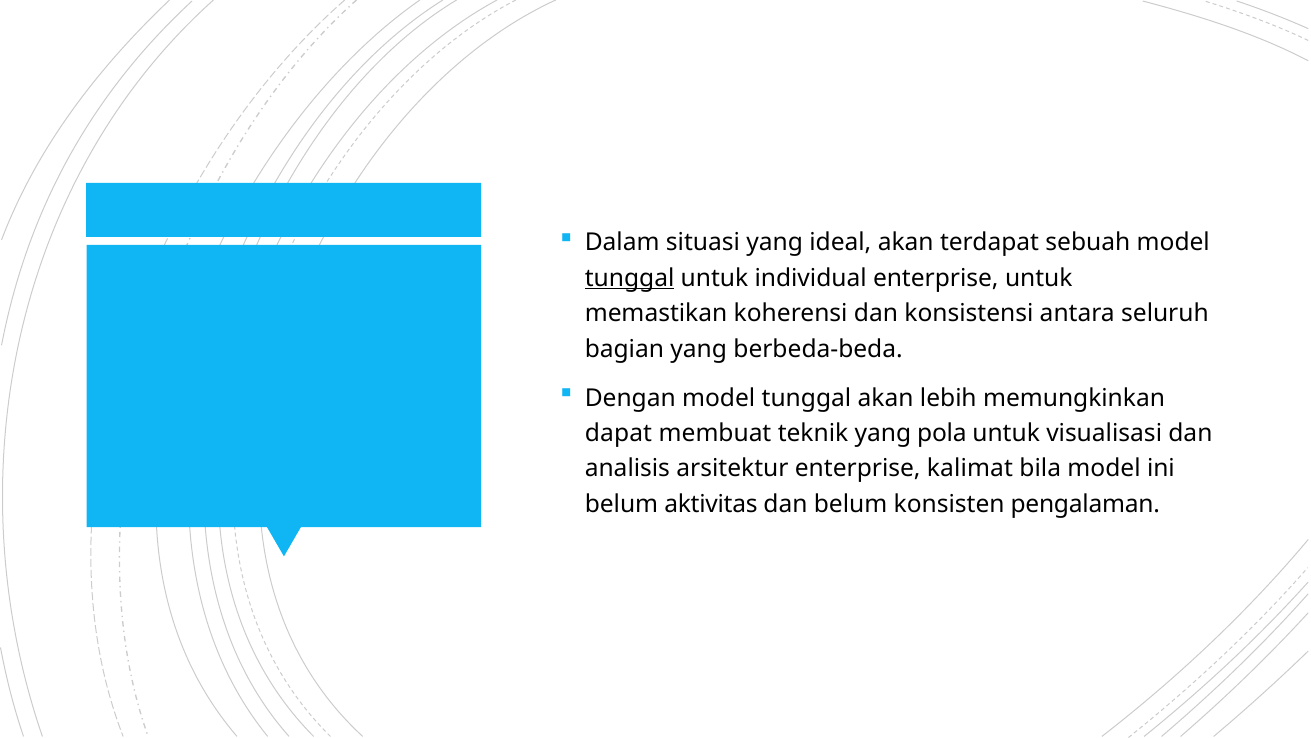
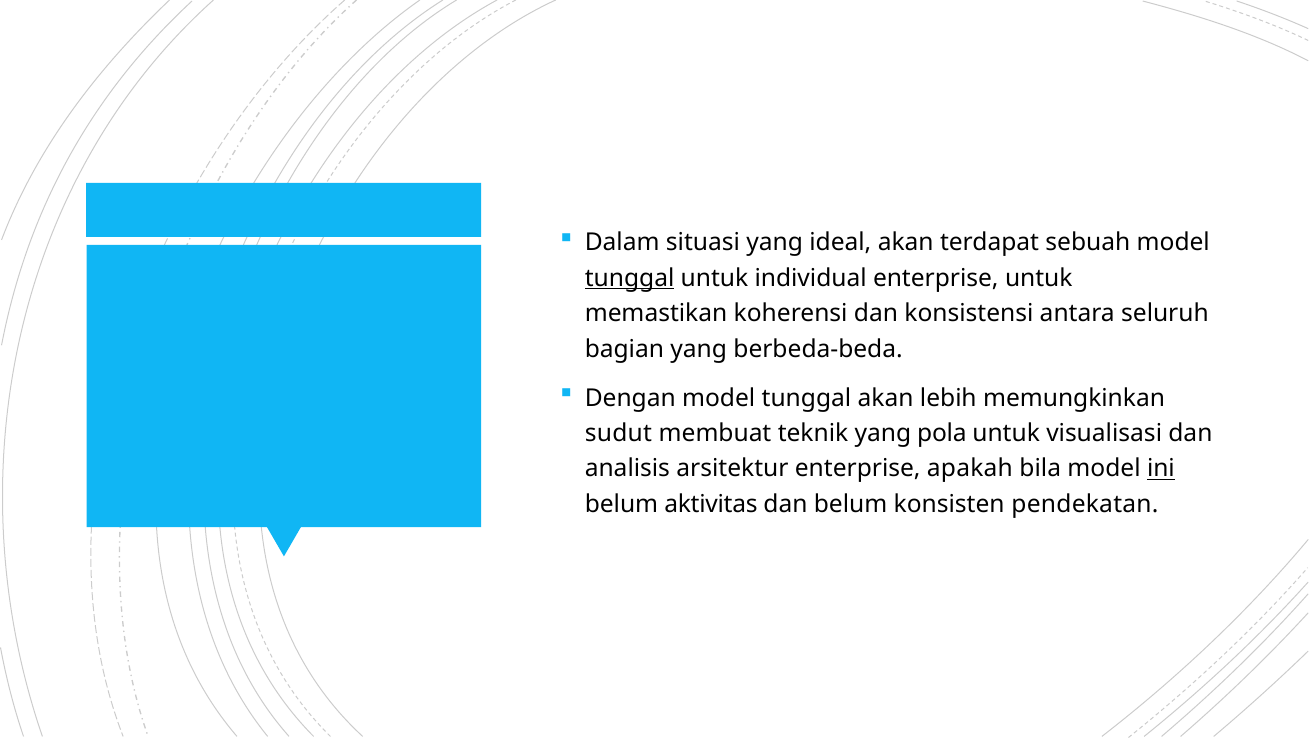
dapat: dapat -> sudut (618, 433)
kalimat: kalimat -> apakah (970, 468)
ini underline: none -> present (1161, 468)
pengalaman: pengalaman -> pendekatan (1085, 504)
